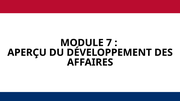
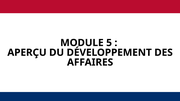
7: 7 -> 5 (109, 43)
